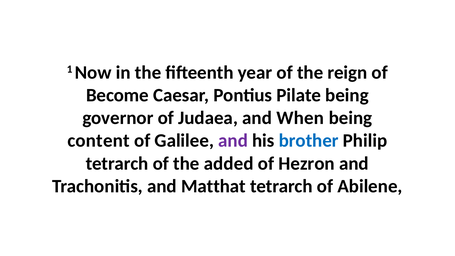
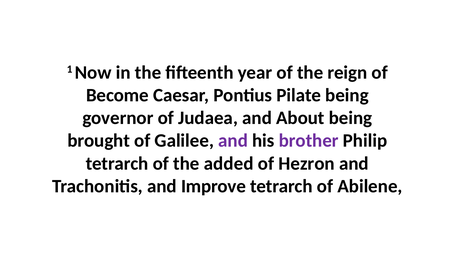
When: When -> About (300, 118)
content: content -> brought (99, 141)
brother colour: blue -> purple (309, 141)
Matthat: Matthat -> Improve (214, 186)
